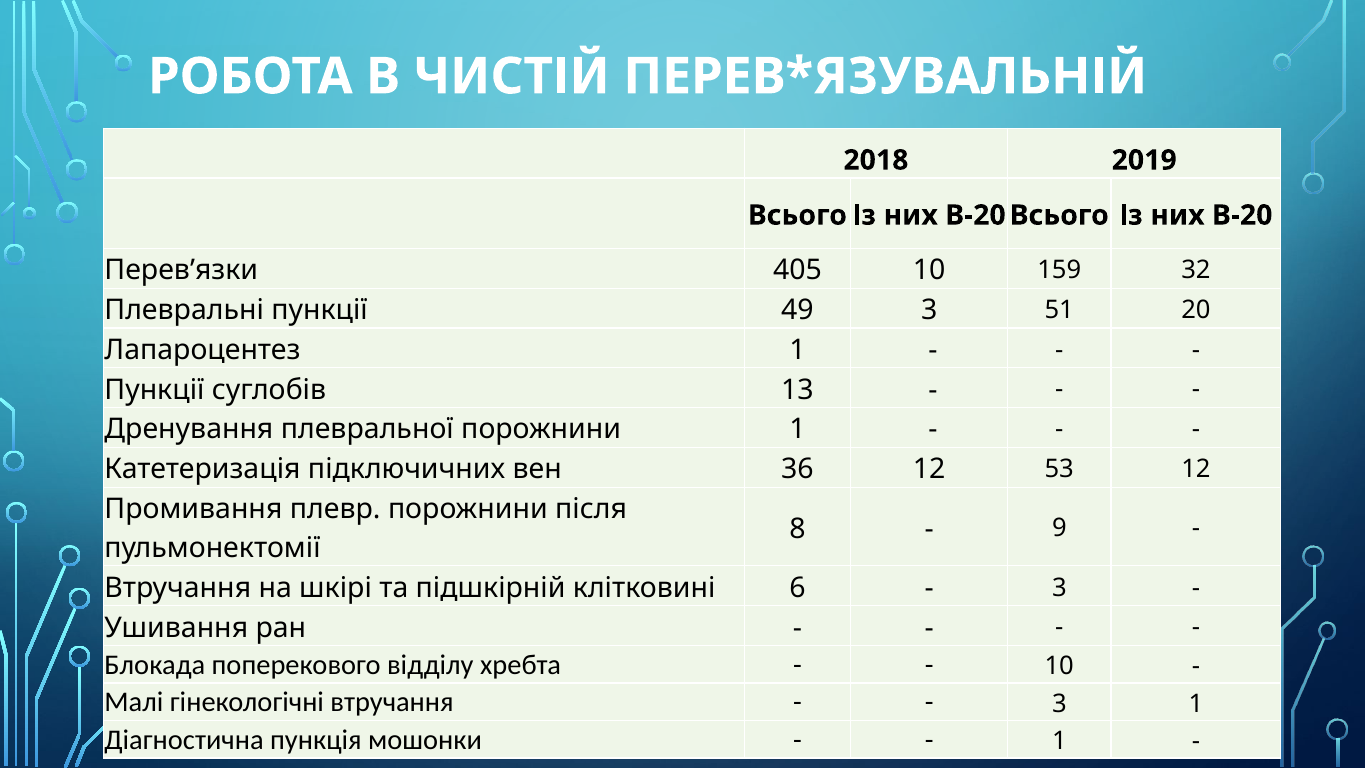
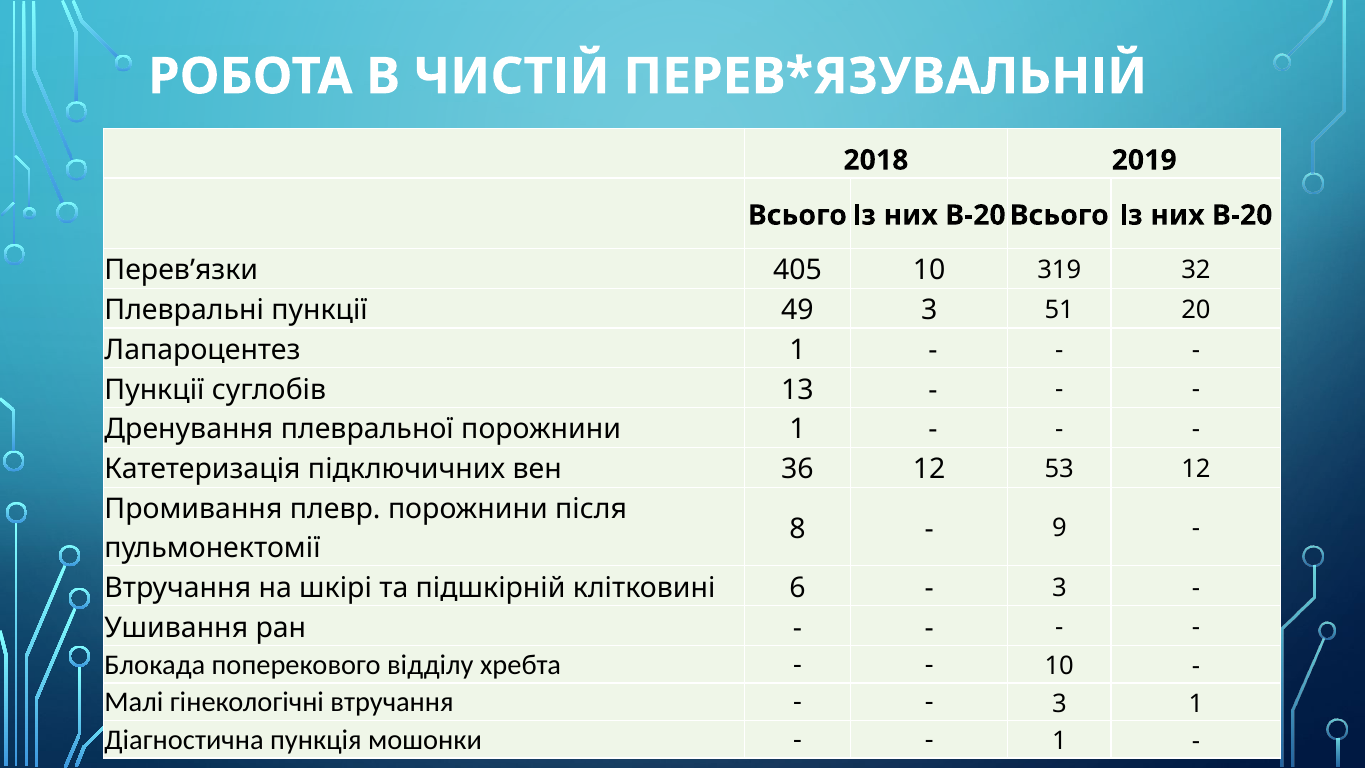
159: 159 -> 319 (1059, 270)
